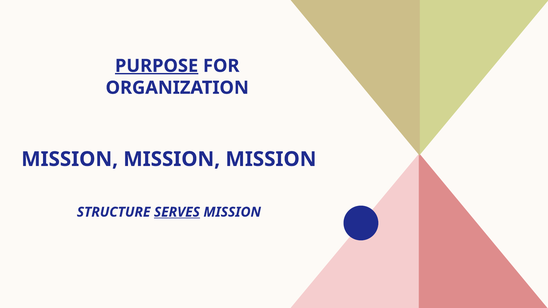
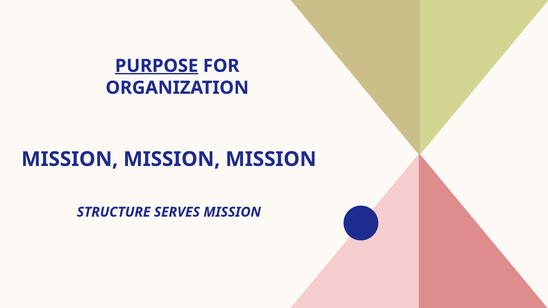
SERVES underline: present -> none (177, 212)
